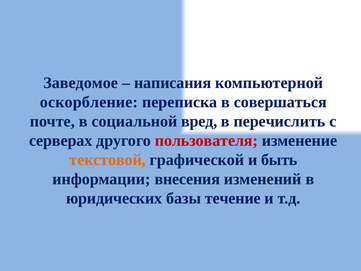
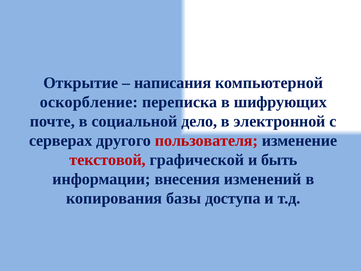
Заведомое: Заведомое -> Открытие (81, 83)
совершаться: совершаться -> шифрующих (280, 102)
вред: вред -> дело (199, 121)
перечислить: перечислить -> электронной (280, 121)
текстовой colour: orange -> red (108, 160)
юридических: юридических -> копирования (114, 198)
течение: течение -> доступа (233, 198)
